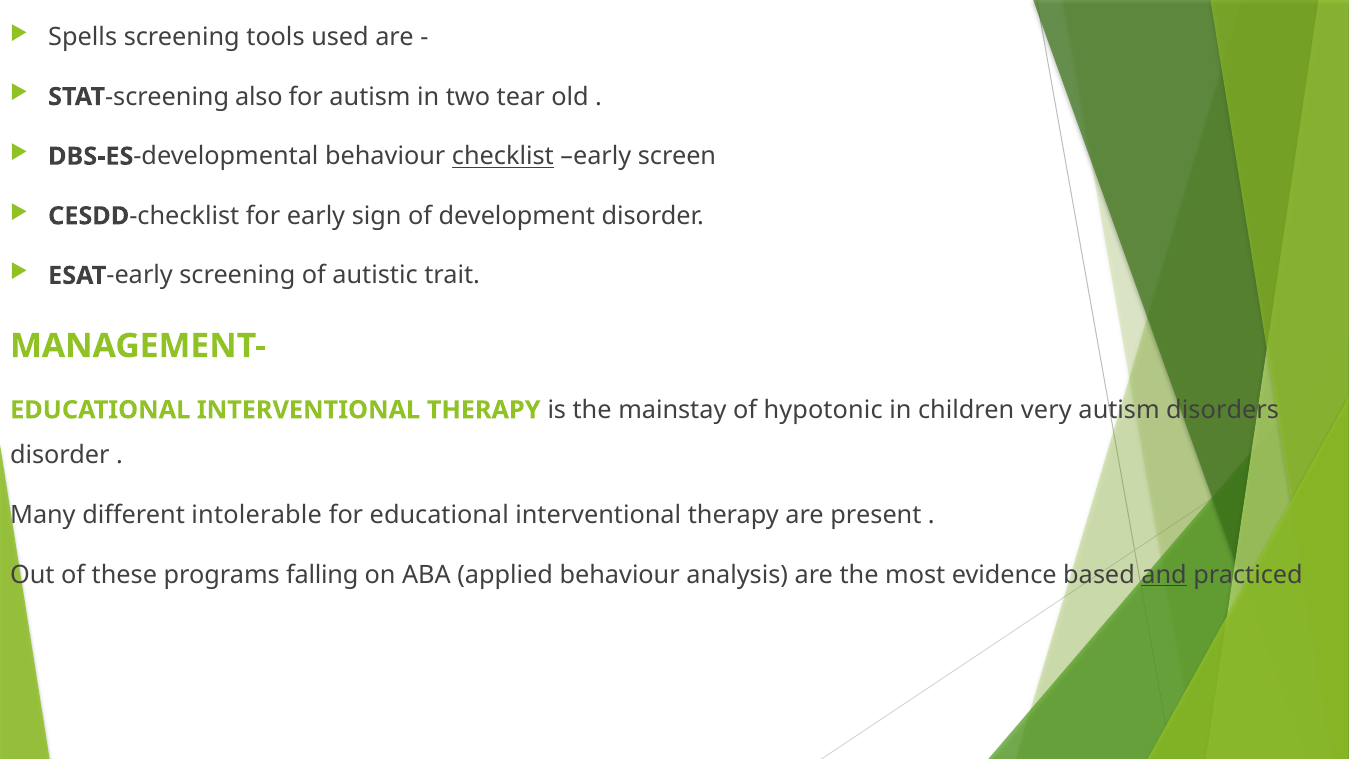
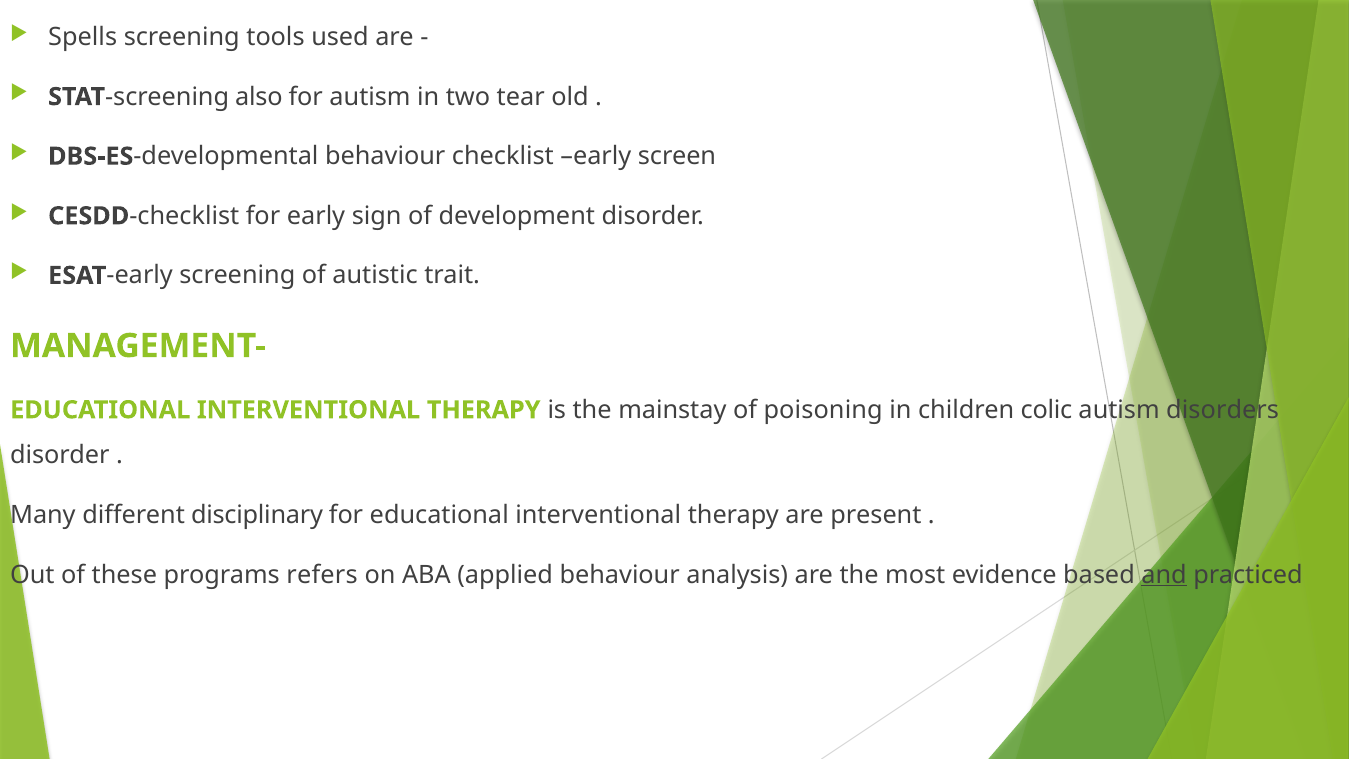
checklist underline: present -> none (503, 156)
hypotonic: hypotonic -> poisoning (823, 410)
very: very -> colic (1047, 410)
intolerable: intolerable -> disciplinary (257, 515)
falling: falling -> refers (322, 575)
